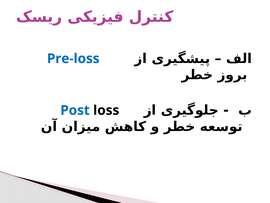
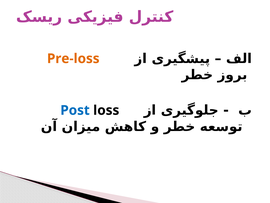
Pre-loss colour: blue -> orange (73, 58)
